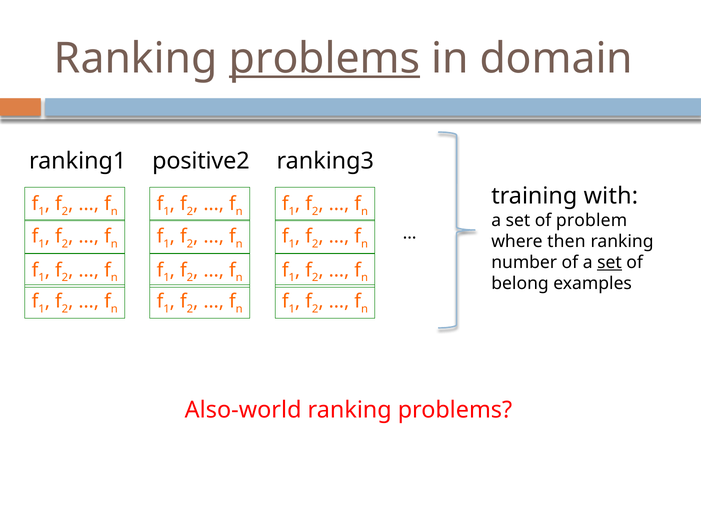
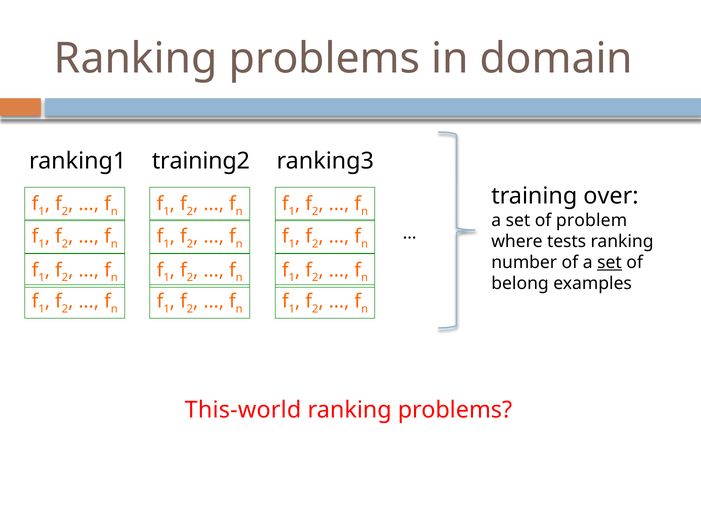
problems underline: present -> none (325, 58)
positive2: positive2 -> training2 (201, 161)
with: with -> over (611, 196)
then: then -> tests (567, 241)
Also-world: Also-world -> This-world (243, 410)
